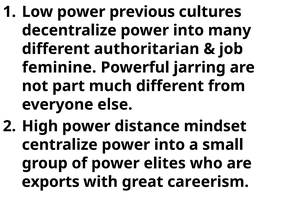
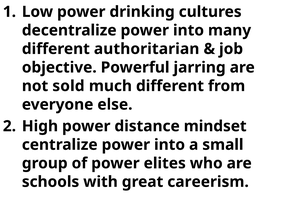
previous: previous -> drinking (142, 12)
feminine: feminine -> objective (59, 67)
part: part -> sold (68, 86)
exports: exports -> schools (51, 182)
